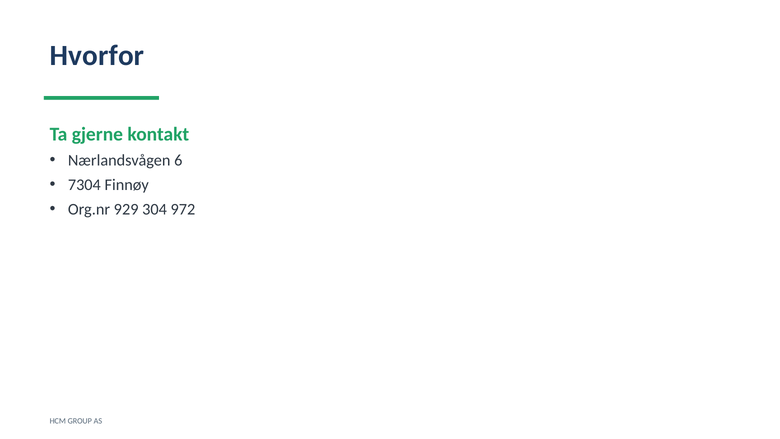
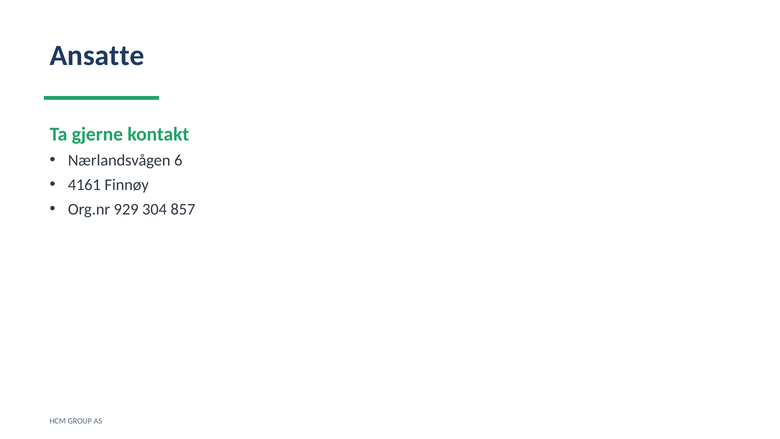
Hvorfor: Hvorfor -> Ansatte (97, 56)
7304: 7304 -> 4161 (84, 185)
972: 972 -> 857 (183, 209)
